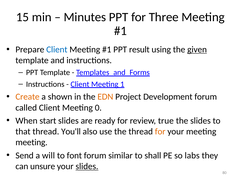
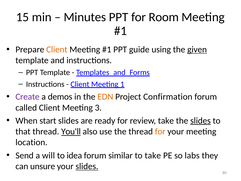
Three: Three -> Room (164, 17)
Client colour: blue -> orange (57, 49)
result: result -> guide (139, 49)
Create colour: orange -> purple (27, 97)
shown: shown -> demos (60, 97)
Development: Development -> Confirmation (168, 97)
0: 0 -> 3 (98, 108)
review true: true -> take (166, 121)
slides underline: none -> present (200, 121)
You'll underline: none -> present (71, 131)
meeting: meeting -> location (31, 142)
font: font -> idea (74, 155)
to shall: shall -> take (153, 155)
